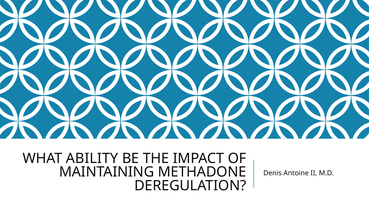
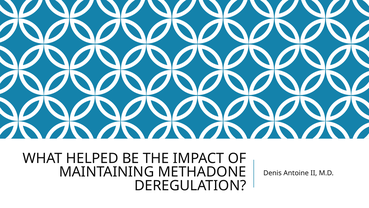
ABILITY: ABILITY -> HELPED (92, 158)
